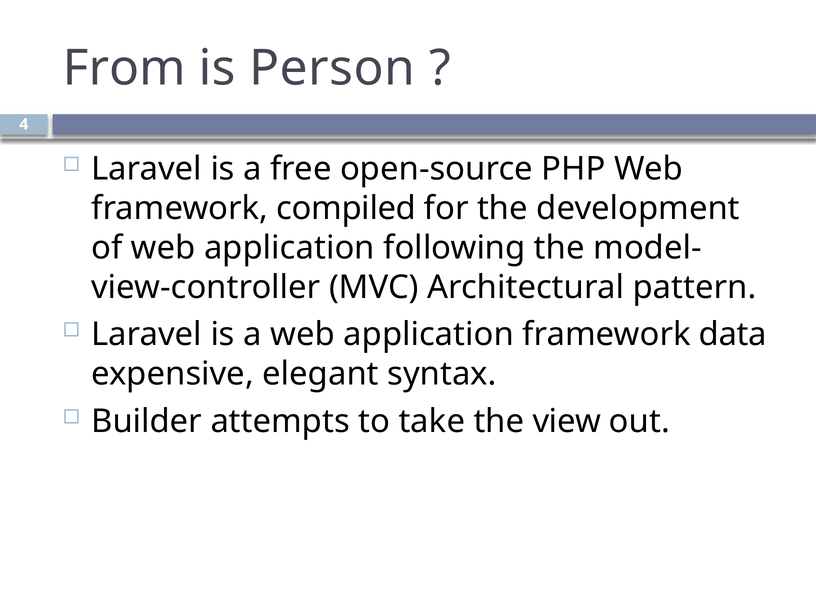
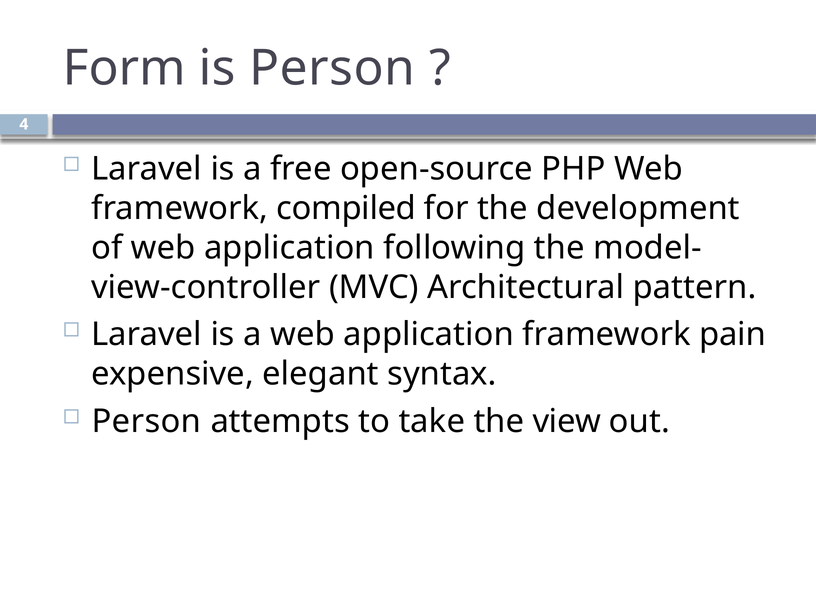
From: From -> Form (124, 68)
data: data -> pain (733, 335)
Builder: Builder -> Person (146, 421)
